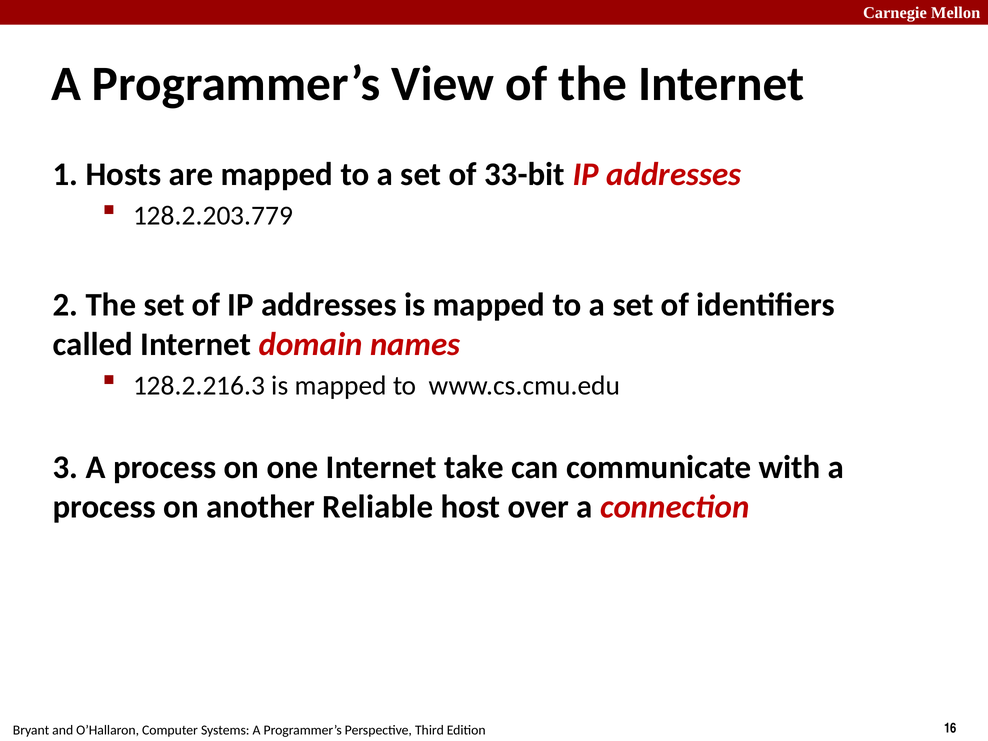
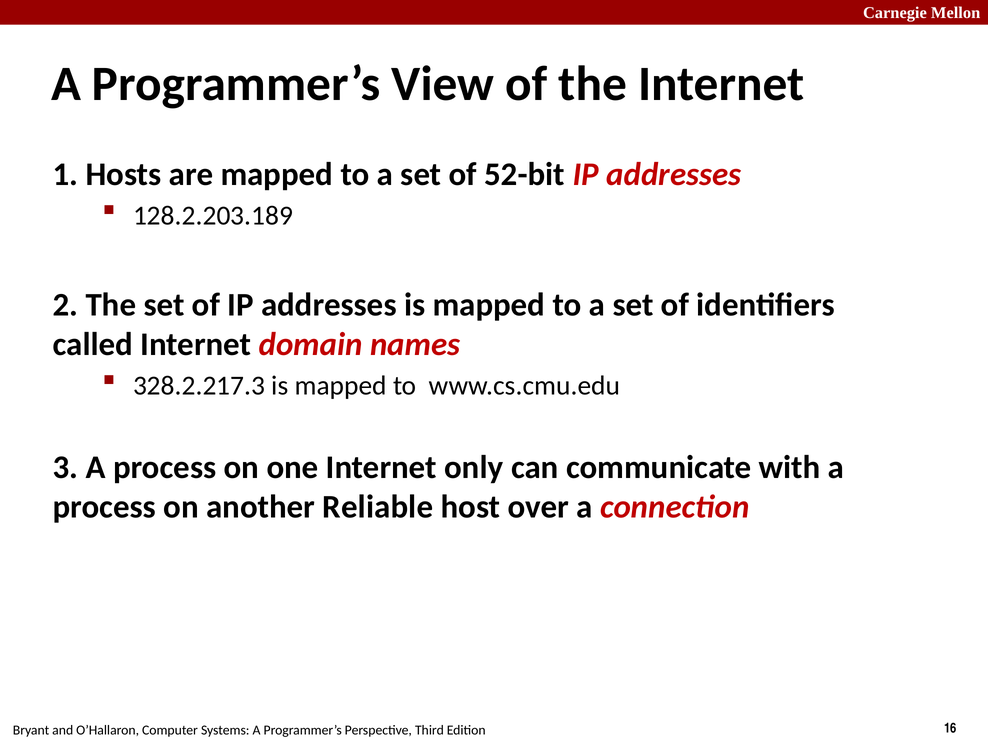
33-bit: 33-bit -> 52-bit (525, 174)
128.2.203.779: 128.2.203.779 -> 128.2.203.189 (213, 216)
128.2.216.3: 128.2.216.3 -> 328.2.217.3 (199, 386)
take: take -> only (474, 467)
